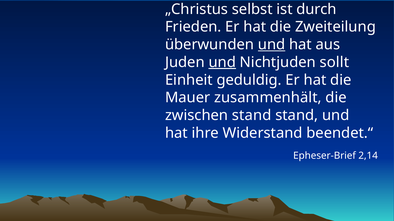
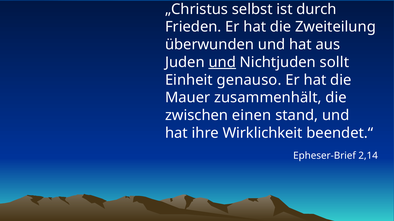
und underline: present -> none (272, 45)
geduldig: geduldig -> genauso (249, 80)
zwischen stand: stand -> einen (252, 116)
Widerstand: Widerstand -> Wirklichkeit (263, 133)
